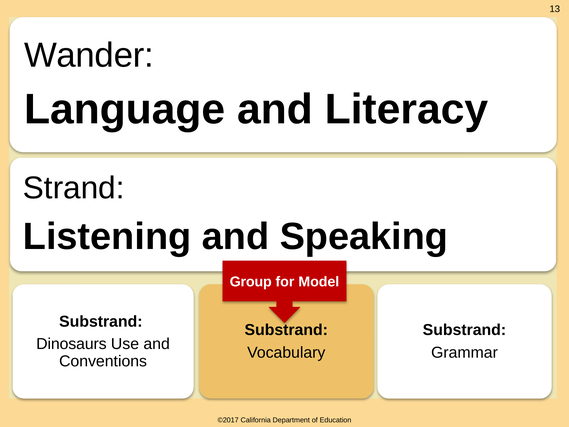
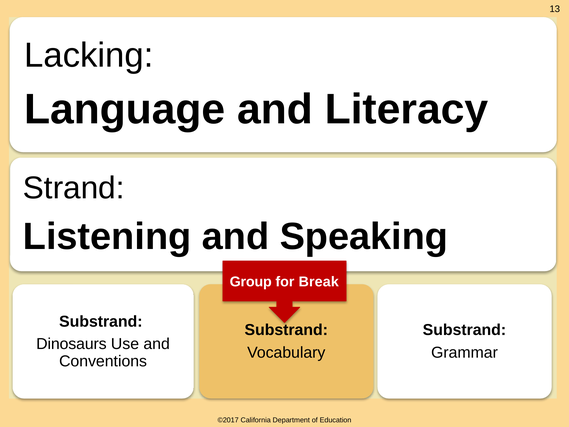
Wander: Wander -> Lacking (89, 55)
Model: Model -> Break (319, 282)
